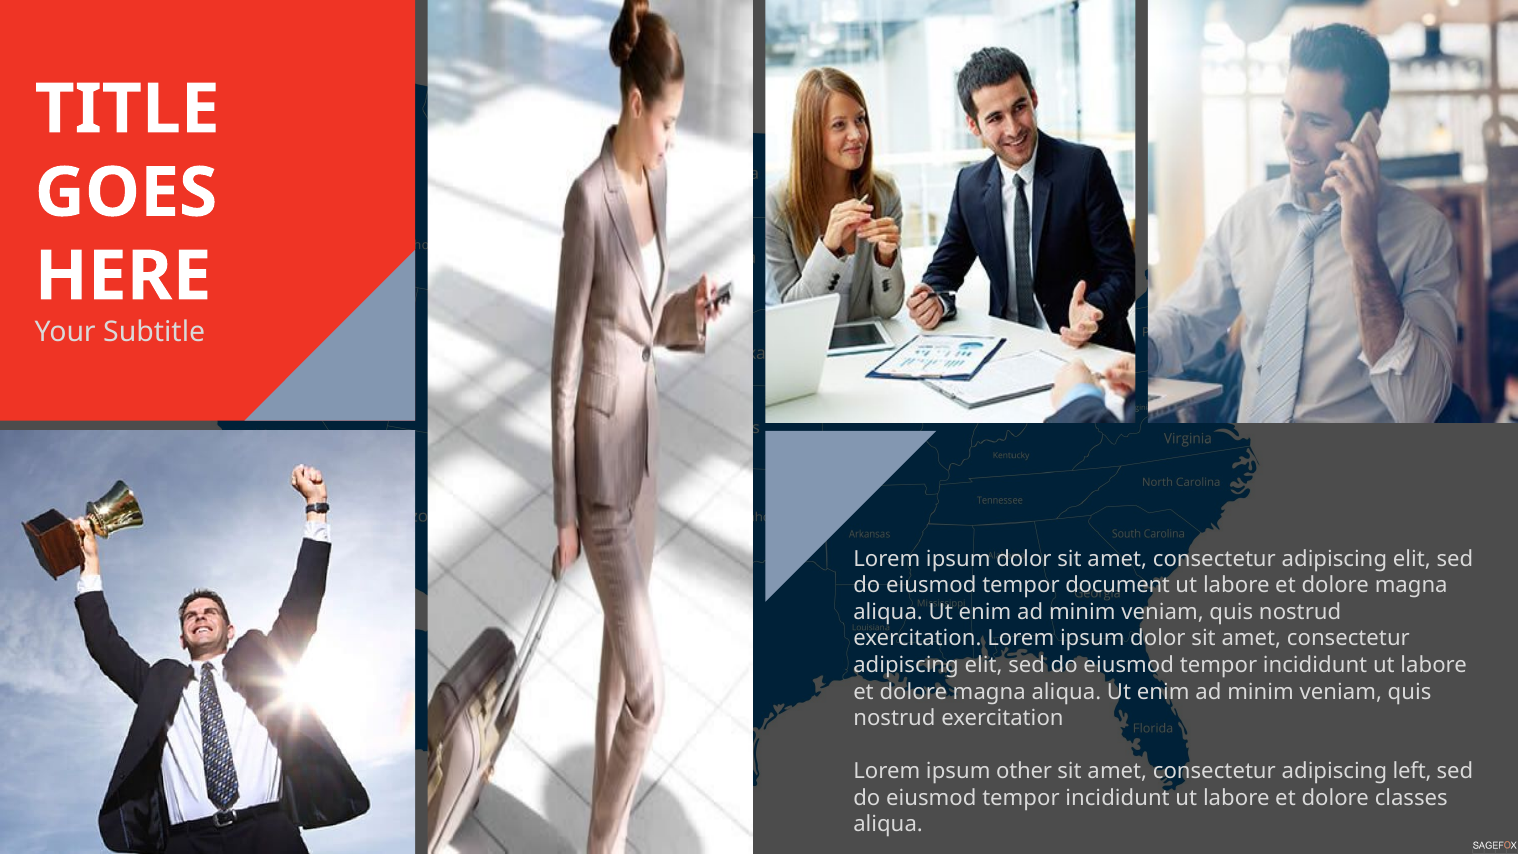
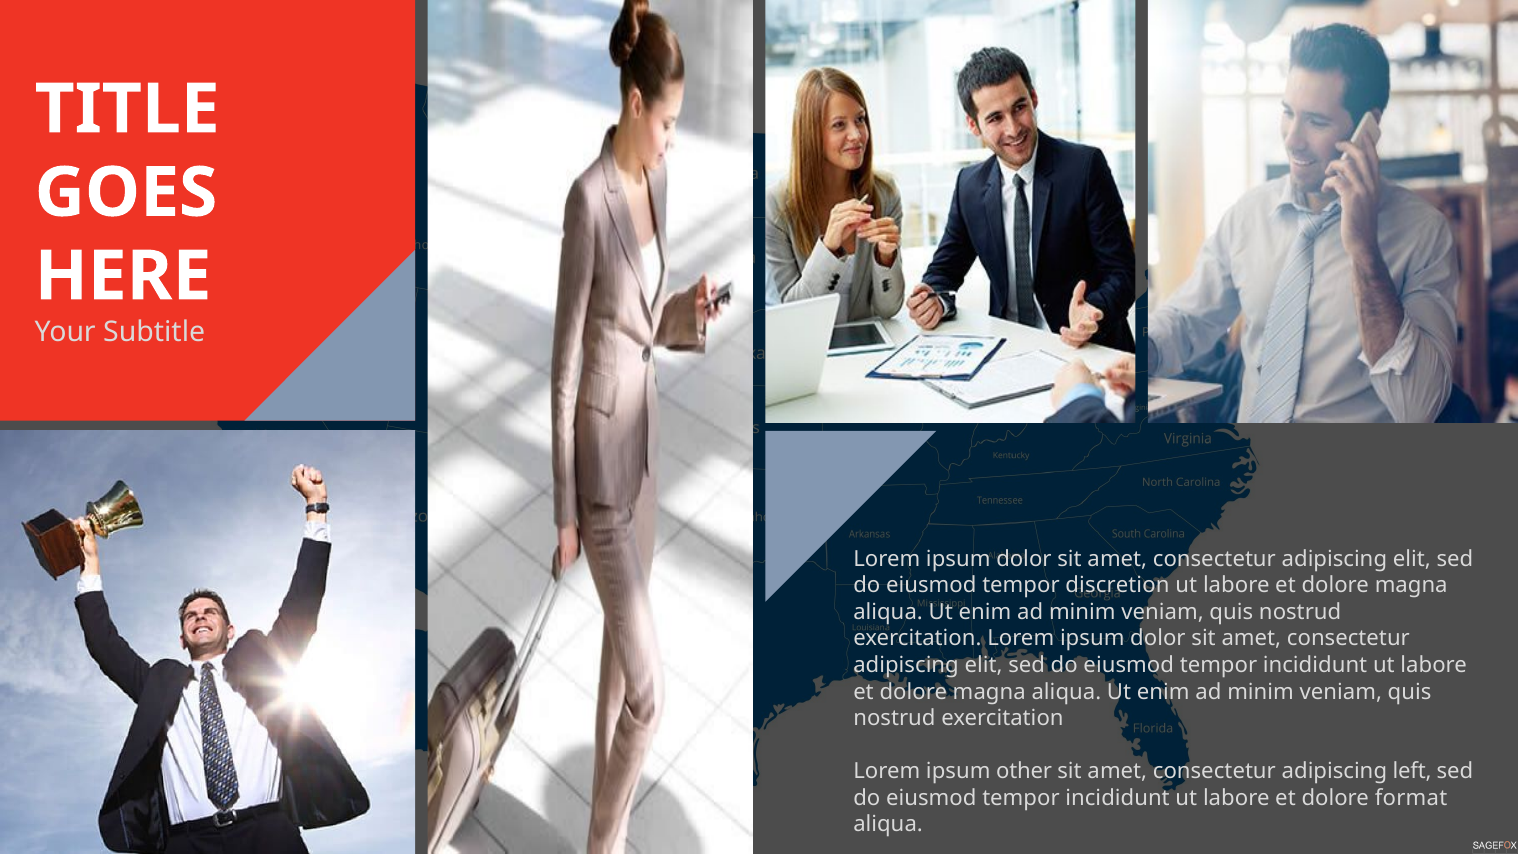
document: document -> discretion (1118, 585)
classes: classes -> format (1411, 798)
